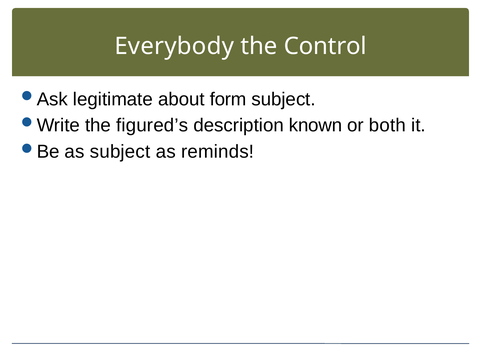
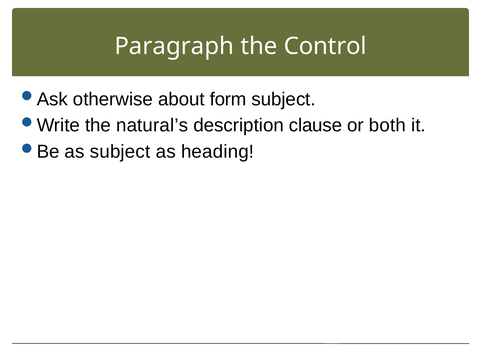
Everybody: Everybody -> Paragraph (174, 46)
legitimate: legitimate -> otherwise (113, 99)
figured’s: figured’s -> natural’s (152, 125)
known: known -> clause (316, 125)
reminds: reminds -> heading (218, 152)
